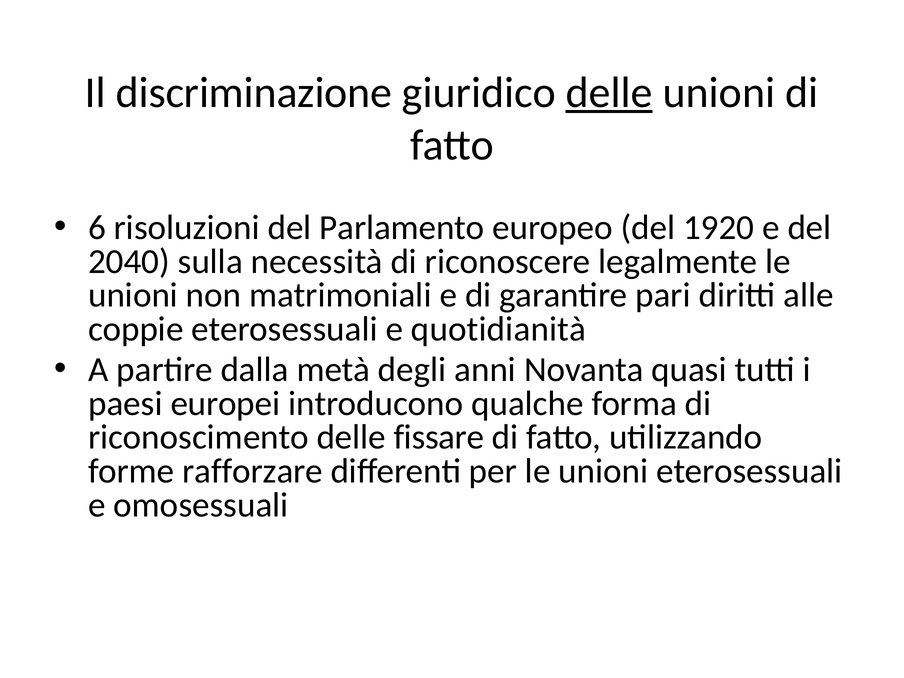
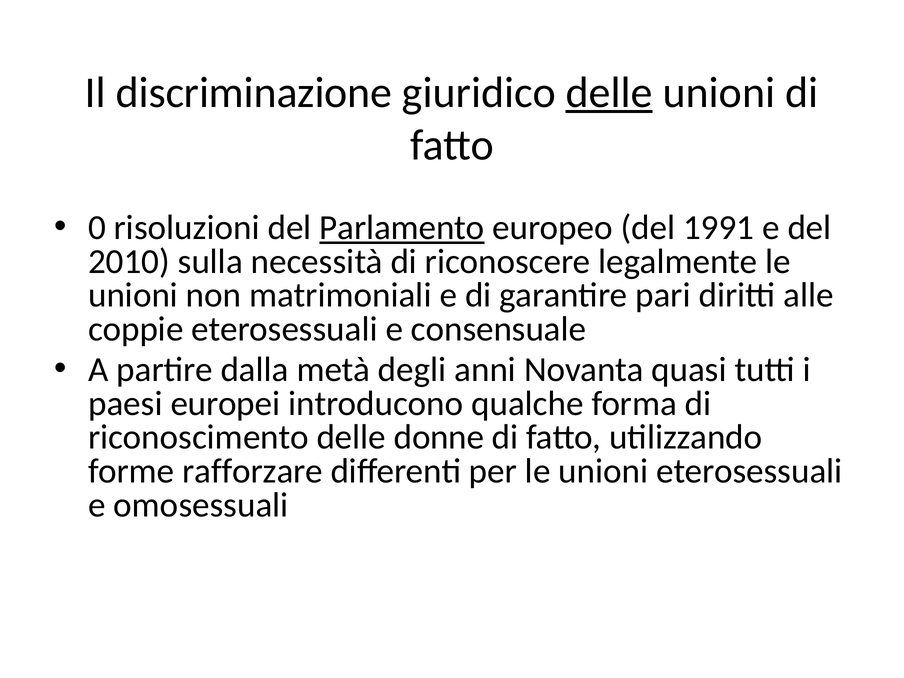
6: 6 -> 0 (97, 228)
Parlamento underline: none -> present (402, 228)
1920: 1920 -> 1991 (719, 228)
2040: 2040 -> 2010 (129, 261)
quotidianità: quotidianità -> consensuale (499, 329)
fissare: fissare -> donne (439, 437)
